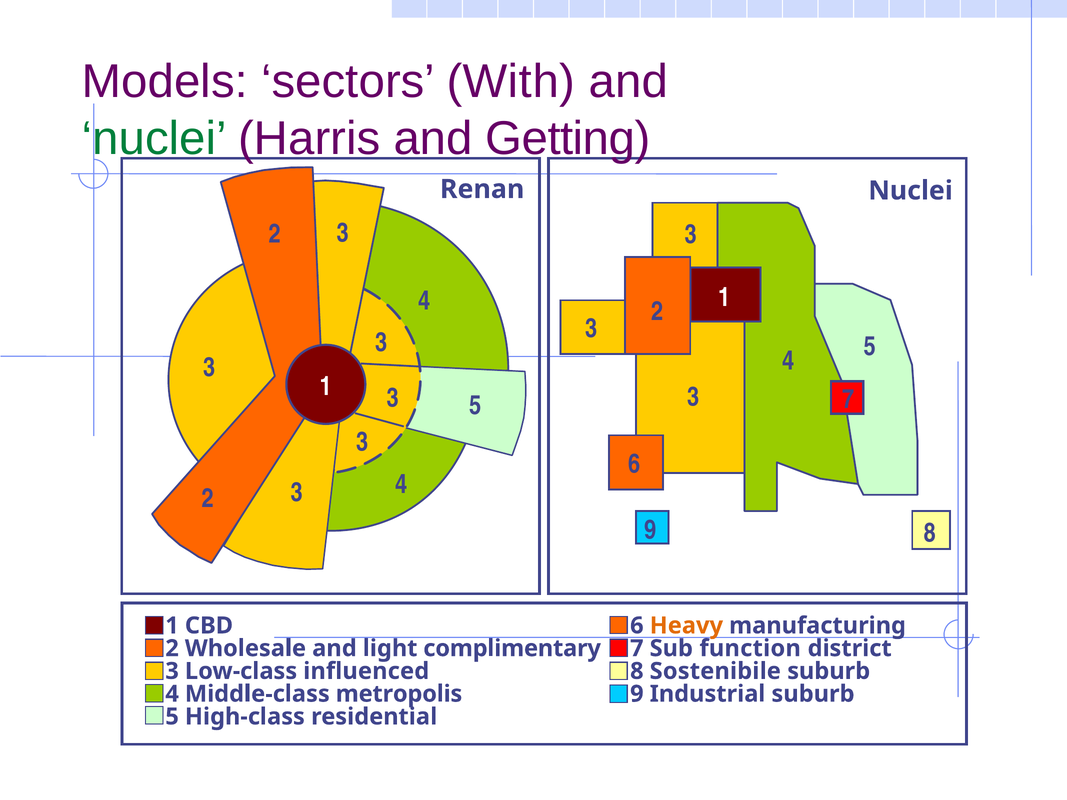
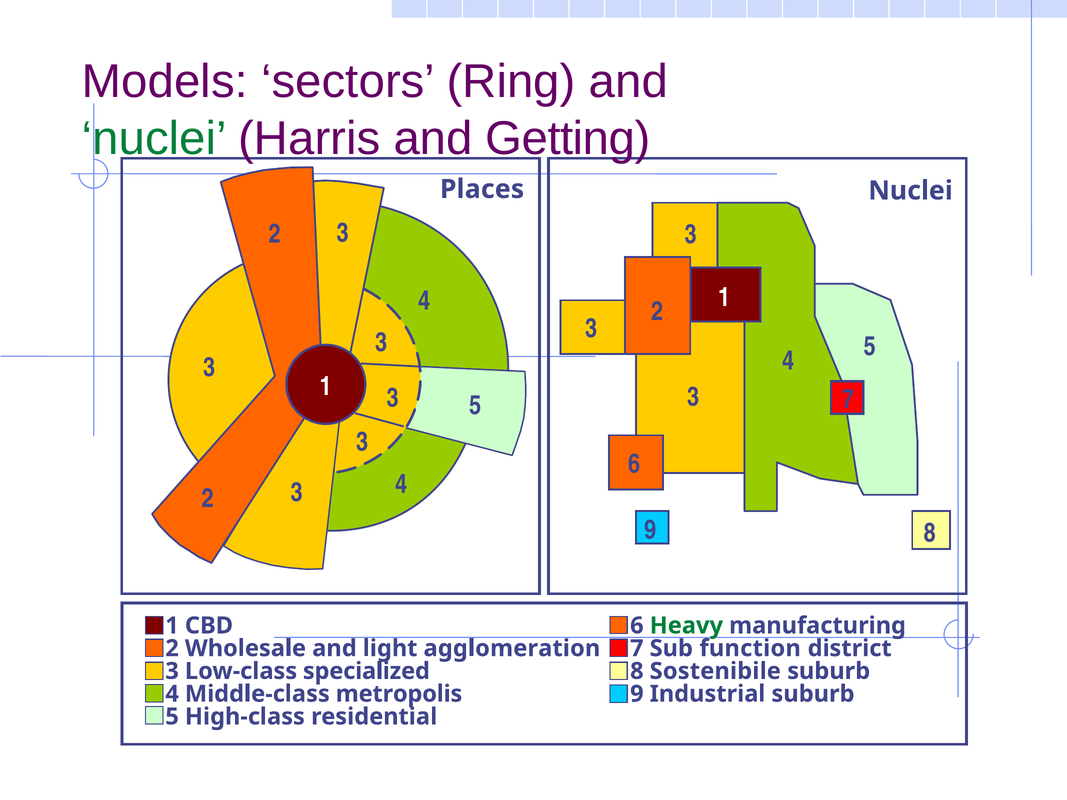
With: With -> Ring (511, 82)
Renan: Renan -> Places (482, 189)
Heavy colour: orange -> green (686, 626)
complimentary: complimentary -> agglomeration (512, 649)
influenced: influenced -> specialized (366, 671)
